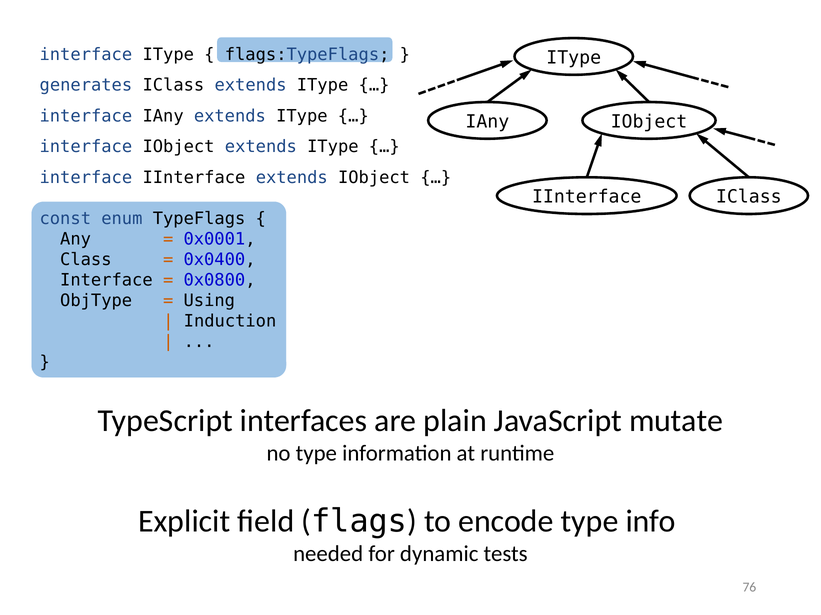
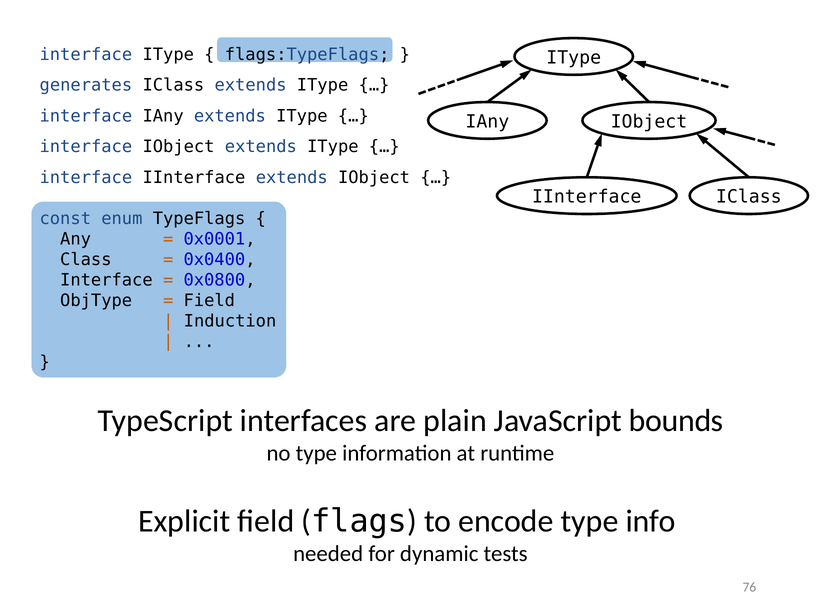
Using: Using -> Field (209, 301)
mutate: mutate -> bounds (676, 421)
